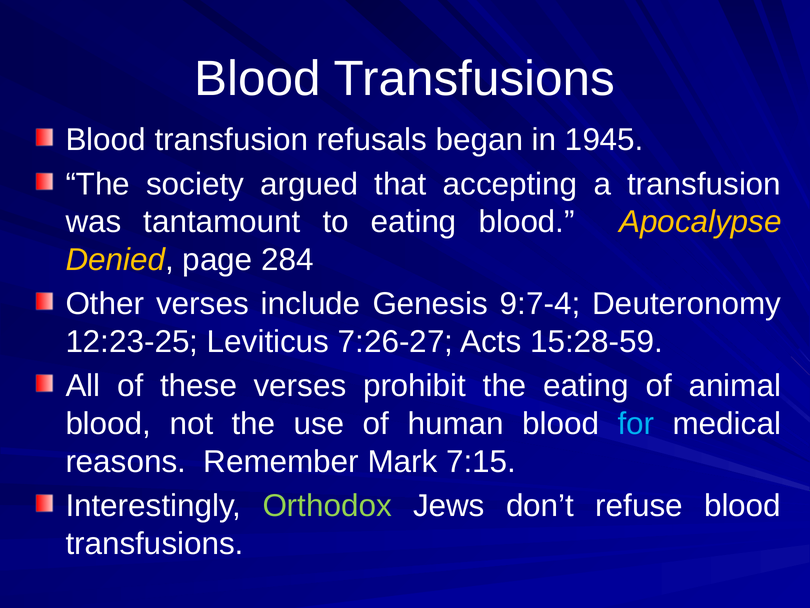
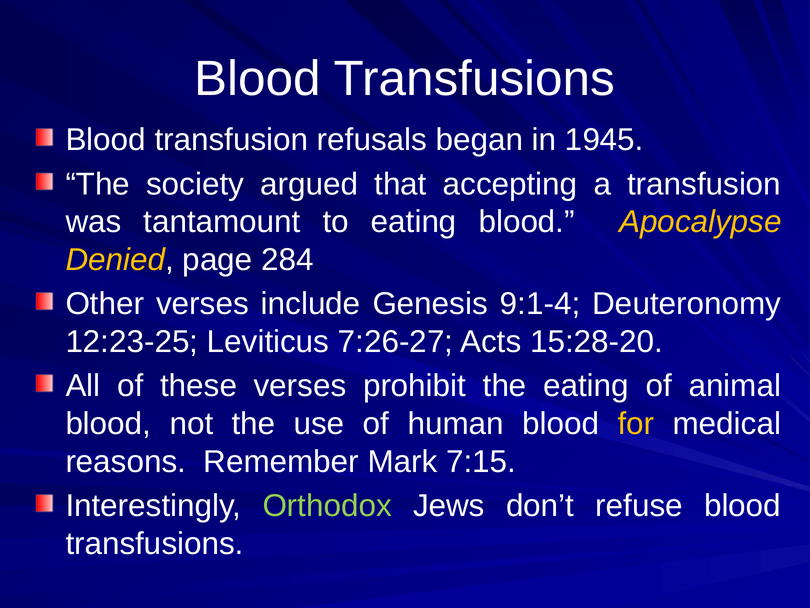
9:7-4: 9:7-4 -> 9:1-4 (540, 304)
15:28-59: 15:28-59 -> 15:28-20 (596, 342)
for colour: light blue -> yellow (636, 424)
